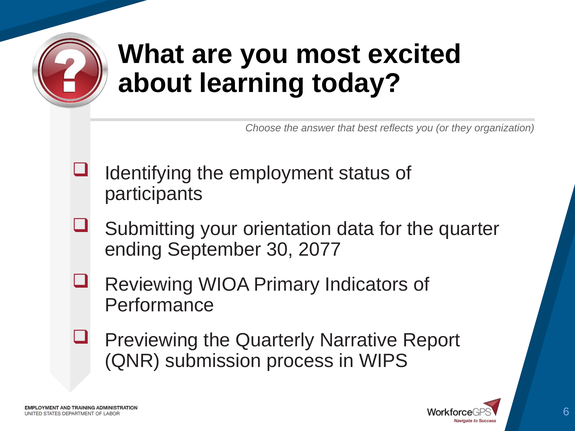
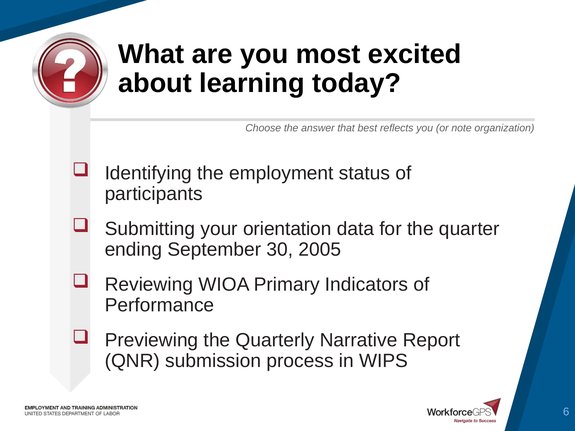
they: they -> note (462, 128)
2077: 2077 -> 2005 (320, 250)
